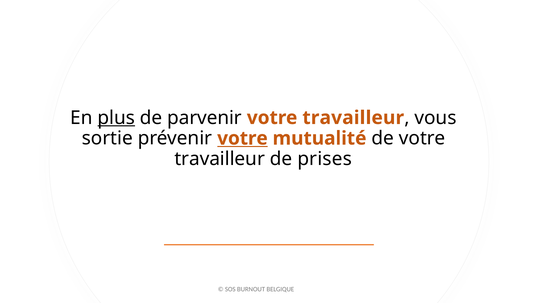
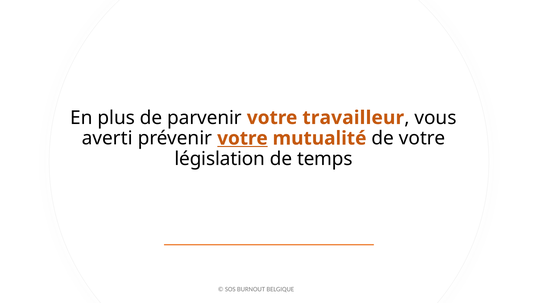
plus underline: present -> none (116, 118)
sortie: sortie -> averti (107, 138)
travailleur: travailleur -> législation (220, 159)
prises: prises -> temps (325, 159)
